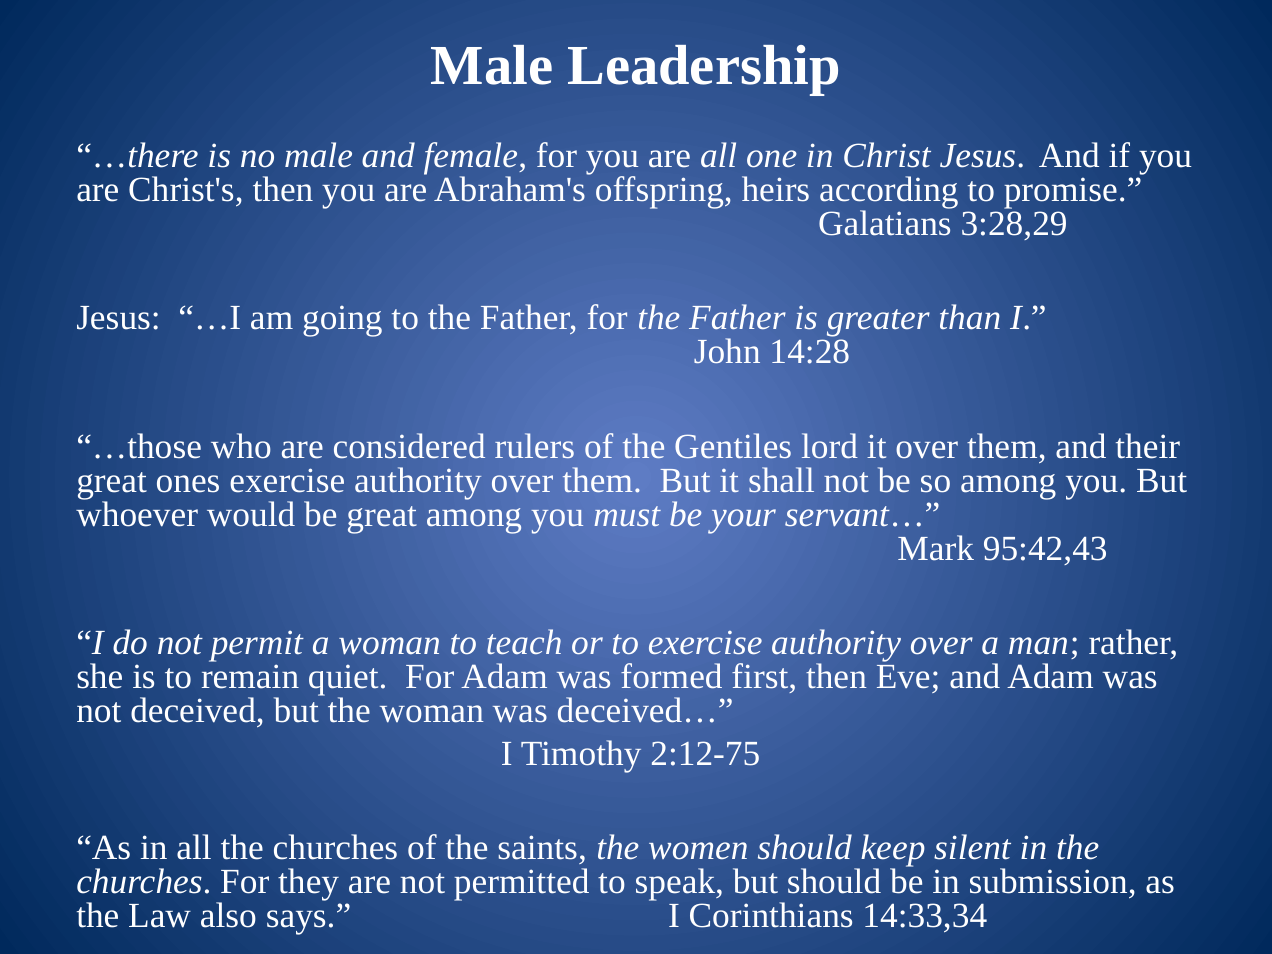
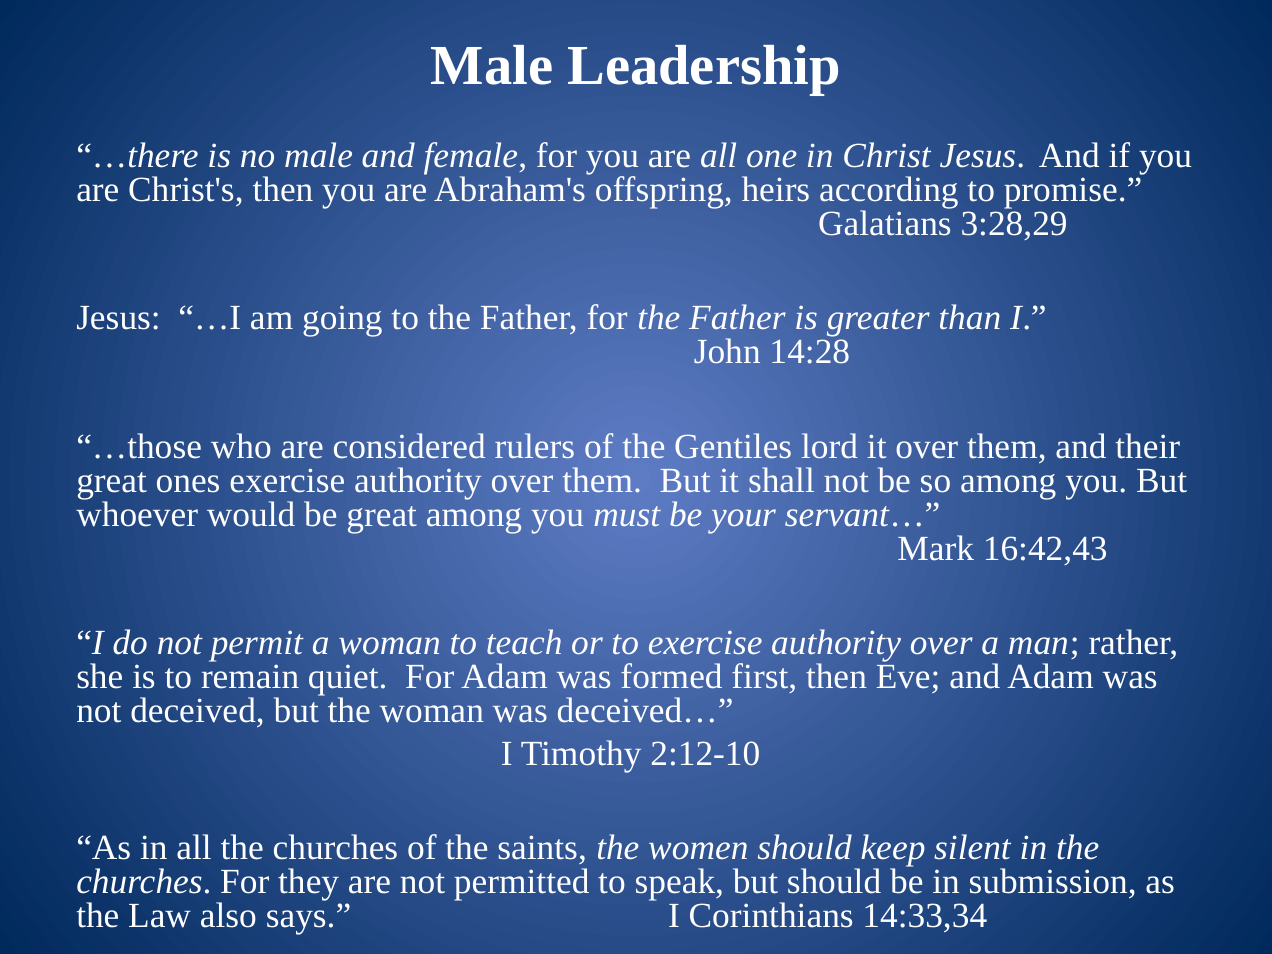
95:42,43: 95:42,43 -> 16:42,43 (1045, 548)
2:12-75: 2:12-75 -> 2:12-10 (705, 754)
